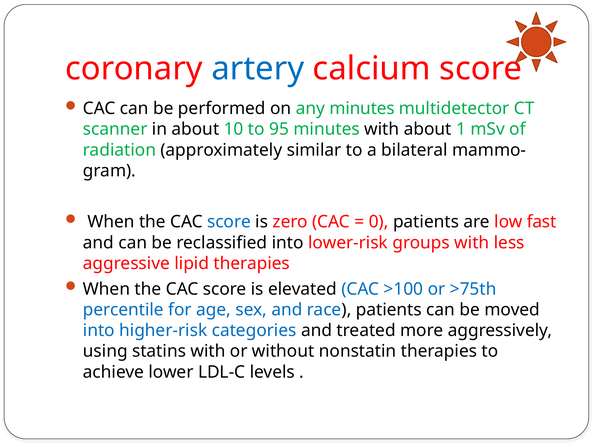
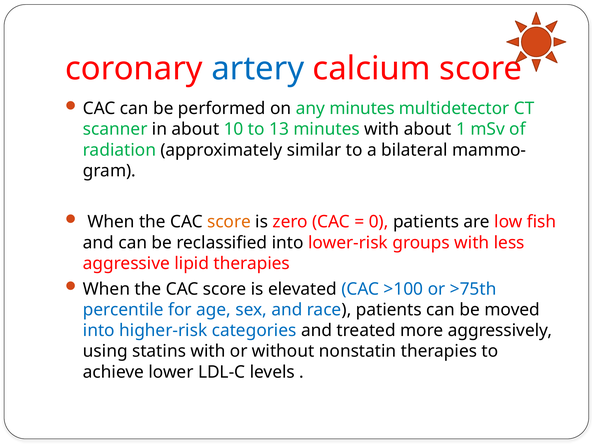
95: 95 -> 13 (279, 129)
score colour: blue -> orange (229, 222)
fast: fast -> fish (541, 222)
